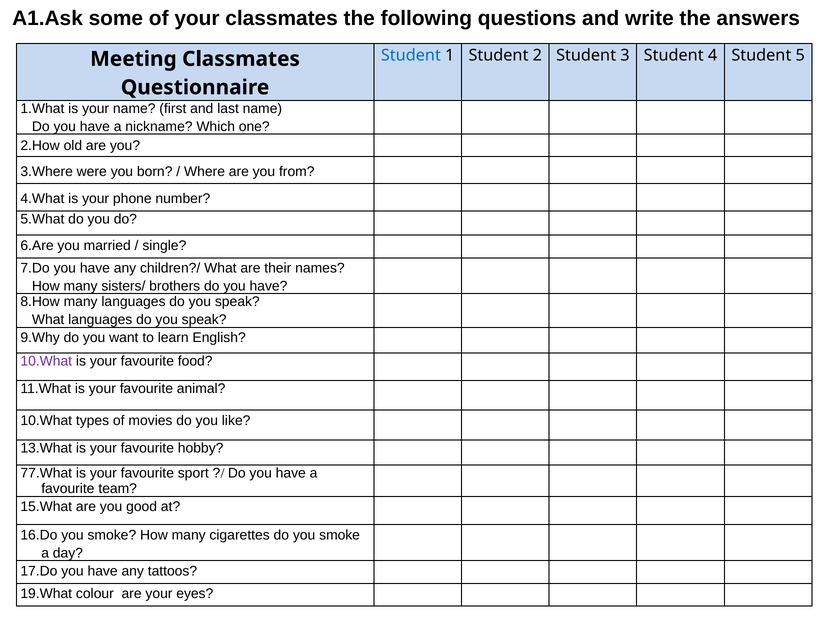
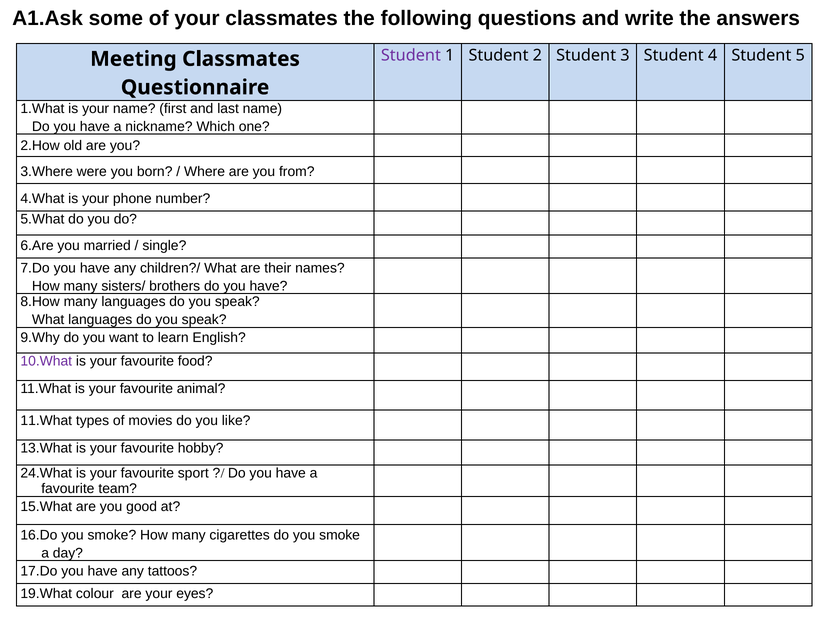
Student colour: blue -> purple (411, 56)
10.What: 10.What -> 11.What (46, 420)
77.What: 77.What -> 24.What (46, 472)
